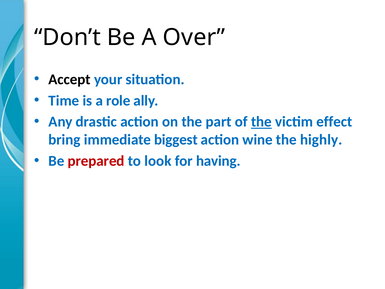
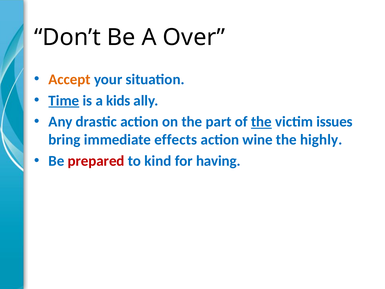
Accept colour: black -> orange (70, 79)
Time underline: none -> present (64, 100)
role: role -> kids (118, 100)
effect: effect -> issues (334, 122)
biggest: biggest -> effects (176, 140)
look: look -> kind (158, 161)
